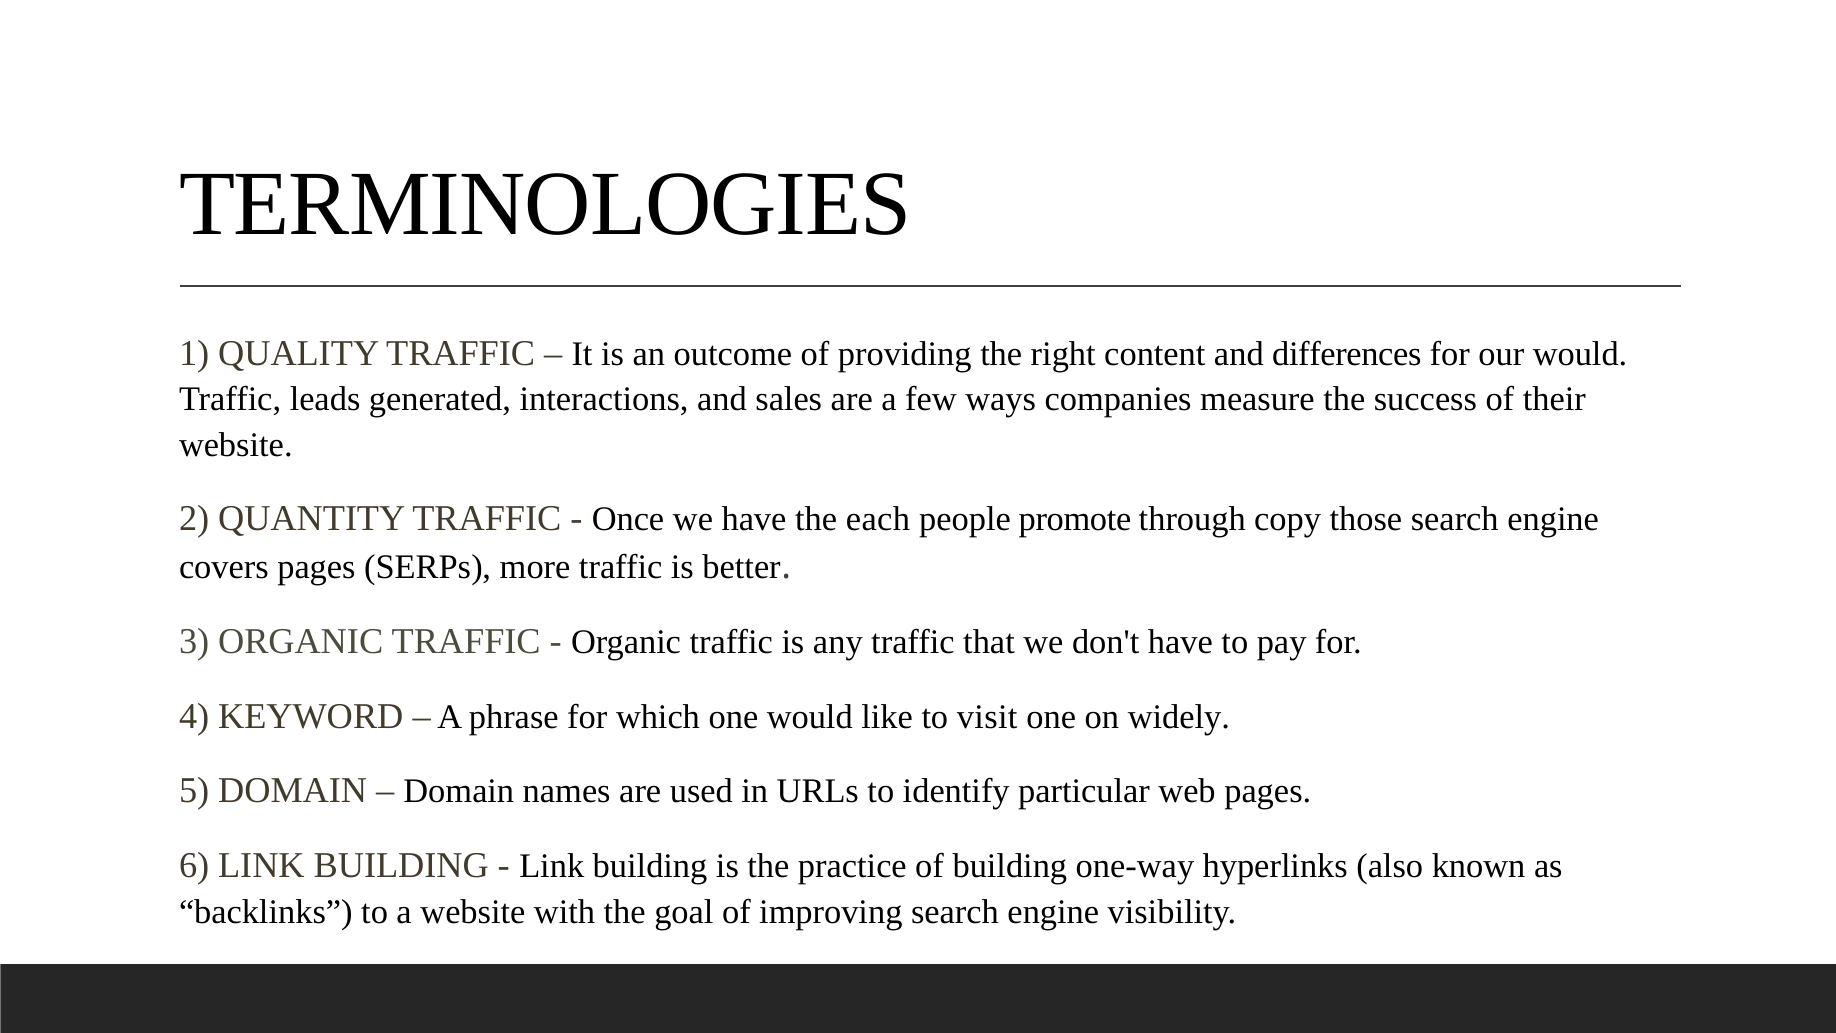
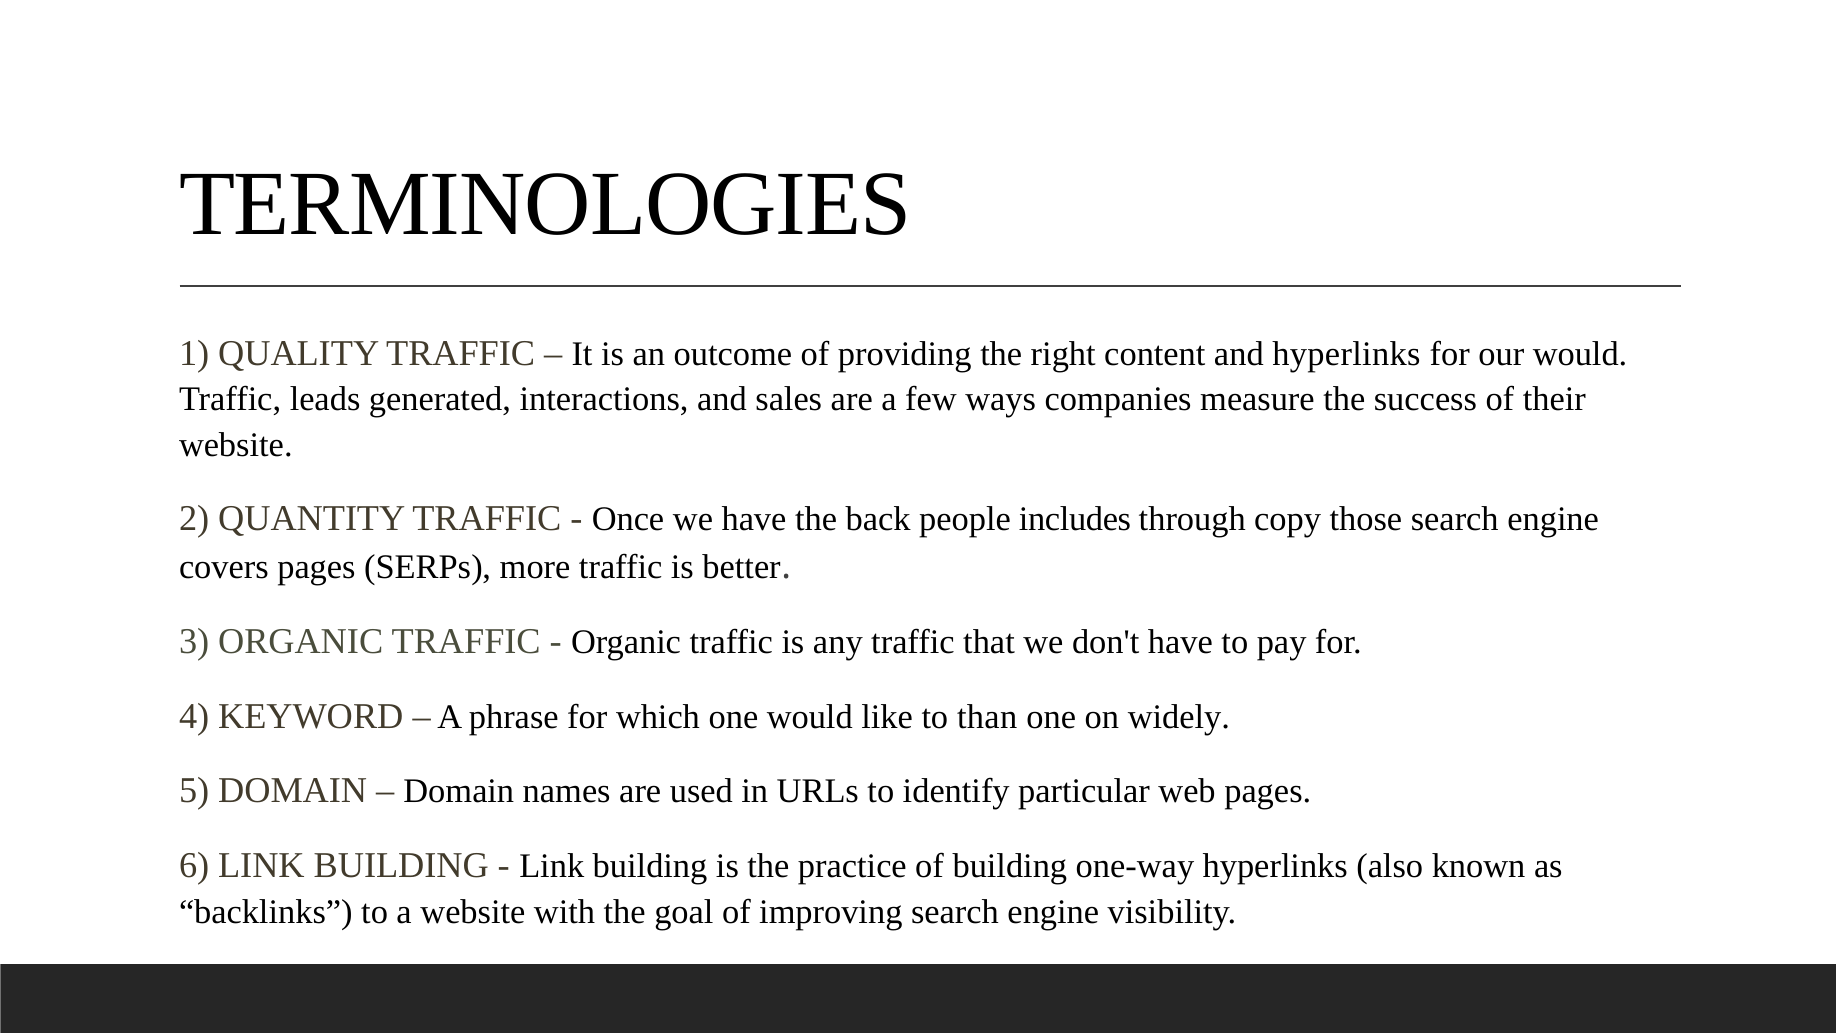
and differences: differences -> hyperlinks (1346, 354)
each: each -> back (878, 519)
promote: promote -> includes (1075, 519)
visit: visit -> than (987, 717)
